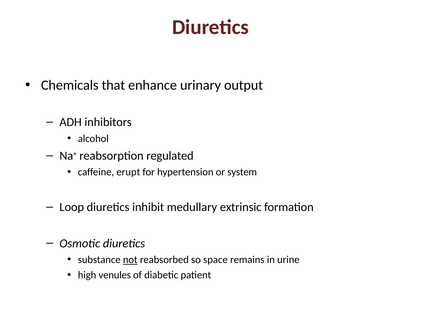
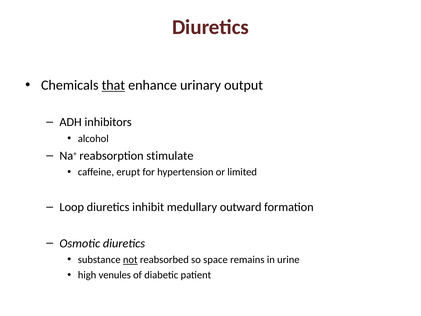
that underline: none -> present (113, 85)
regulated: regulated -> stimulate (170, 156)
system: system -> limited (242, 172)
extrinsic: extrinsic -> outward (241, 207)
